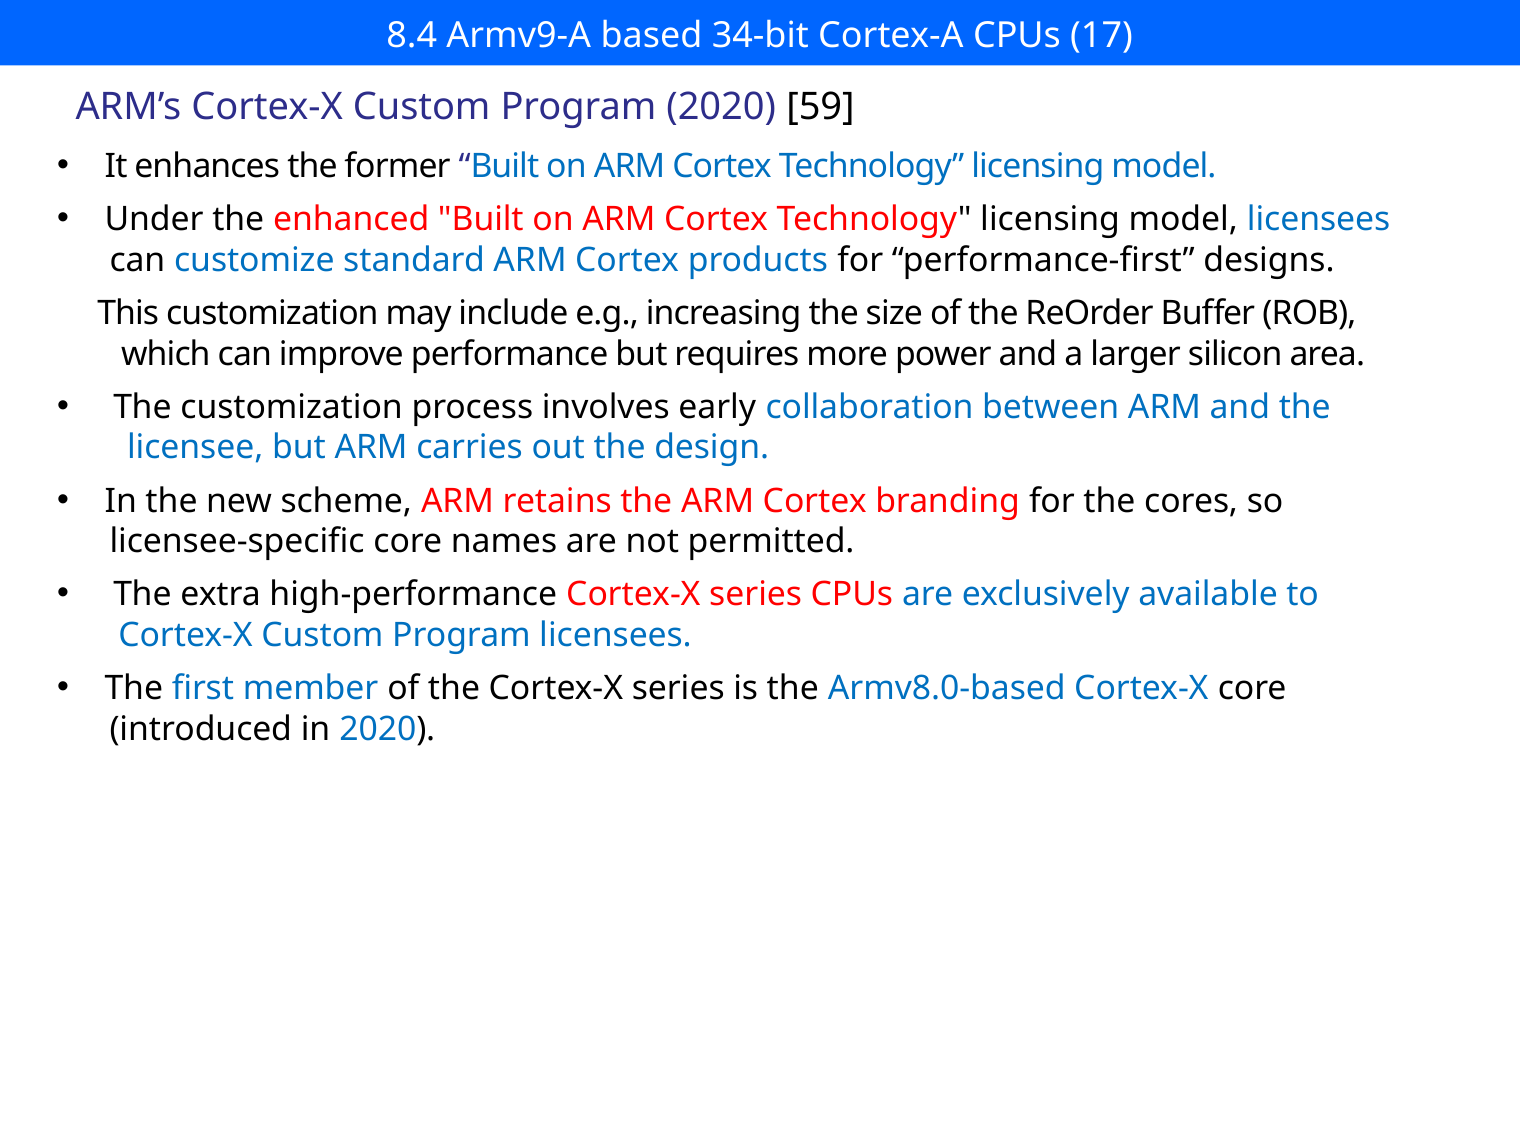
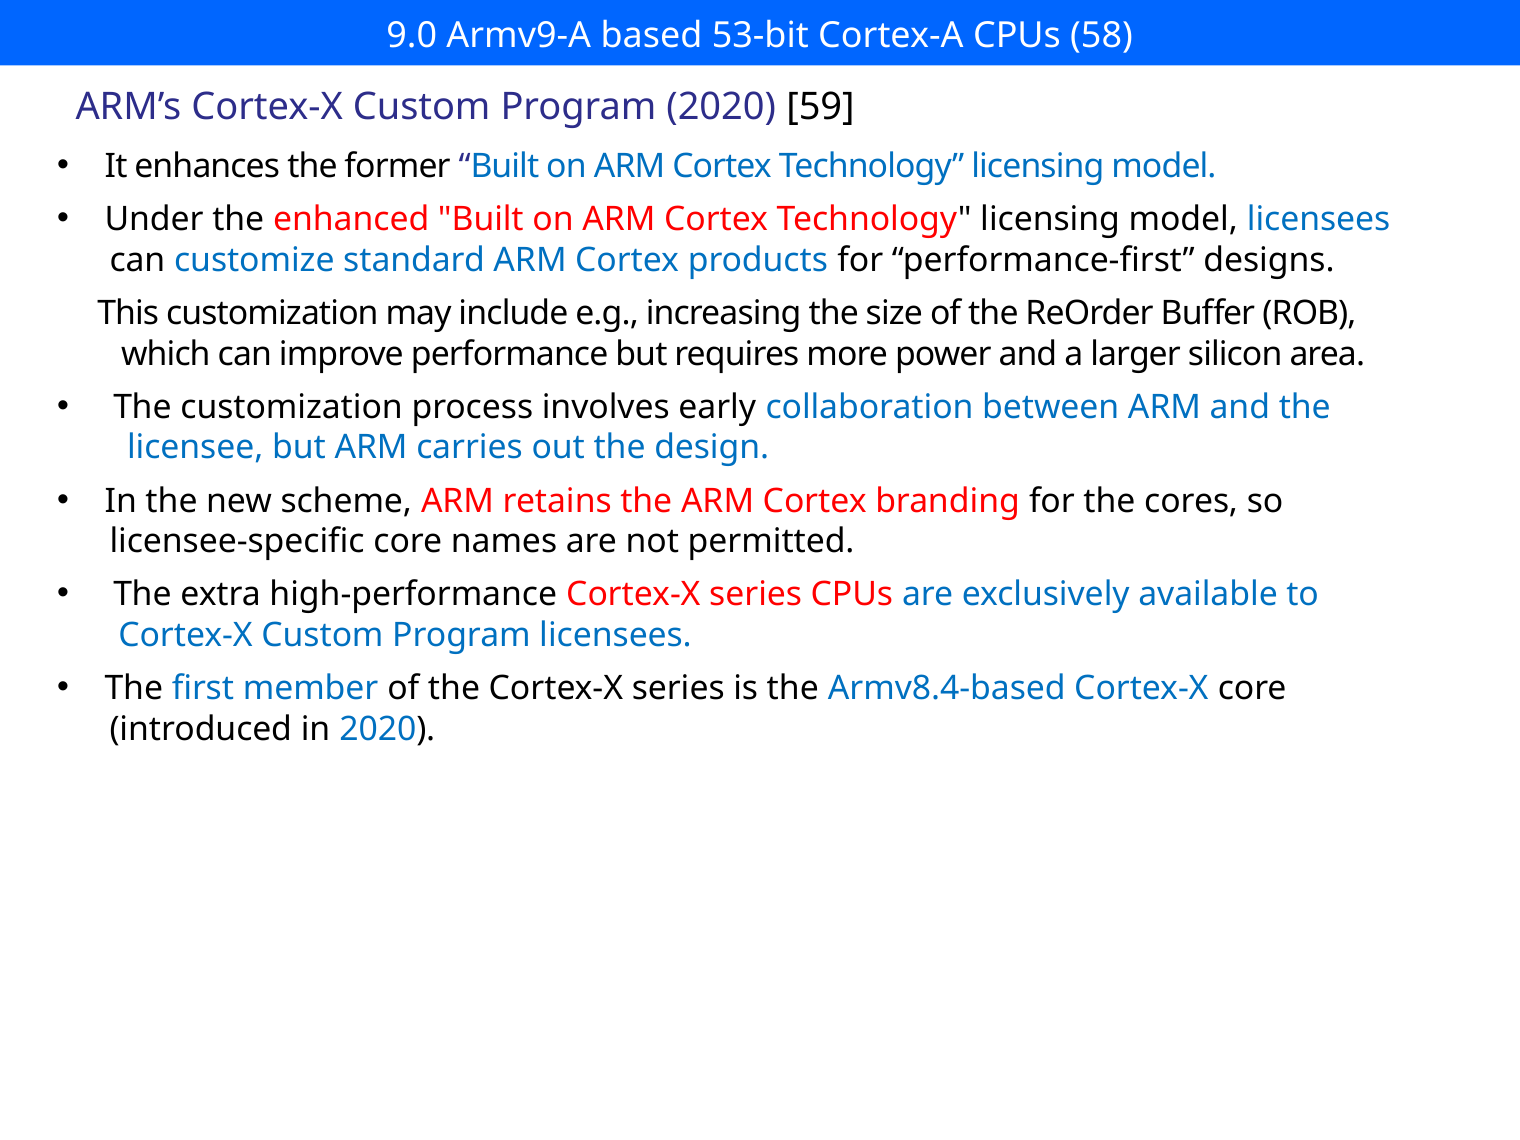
8.4: 8.4 -> 9.0 (412, 35)
34-bit: 34-bit -> 53-bit (760, 35)
17: 17 -> 58 (1102, 35)
Armv8.0-based: Armv8.0-based -> Armv8.4-based (947, 688)
